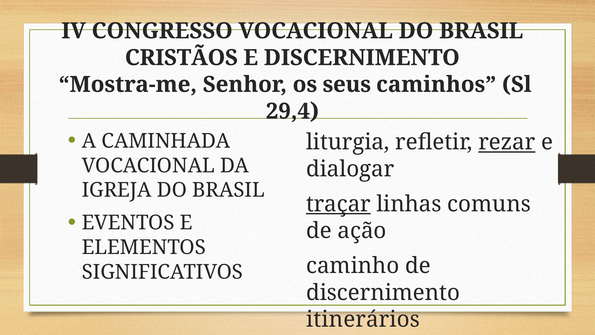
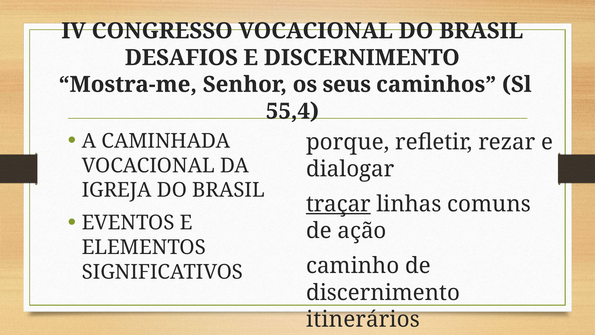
CRISTÃOS: CRISTÃOS -> DESAFIOS (181, 58)
29,4: 29,4 -> 55,4 (292, 111)
liturgia: liturgia -> porque (348, 142)
rezar underline: present -> none (507, 142)
